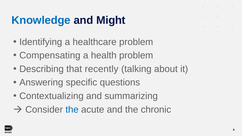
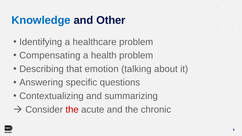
Might: Might -> Other (111, 20)
recently: recently -> emotion (102, 69)
the colour: blue -> red (72, 110)
